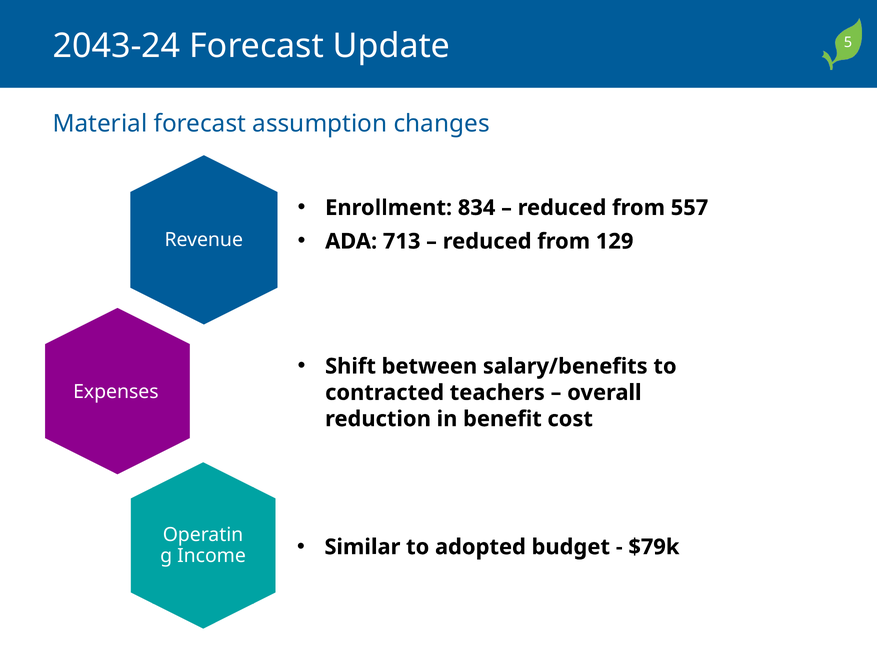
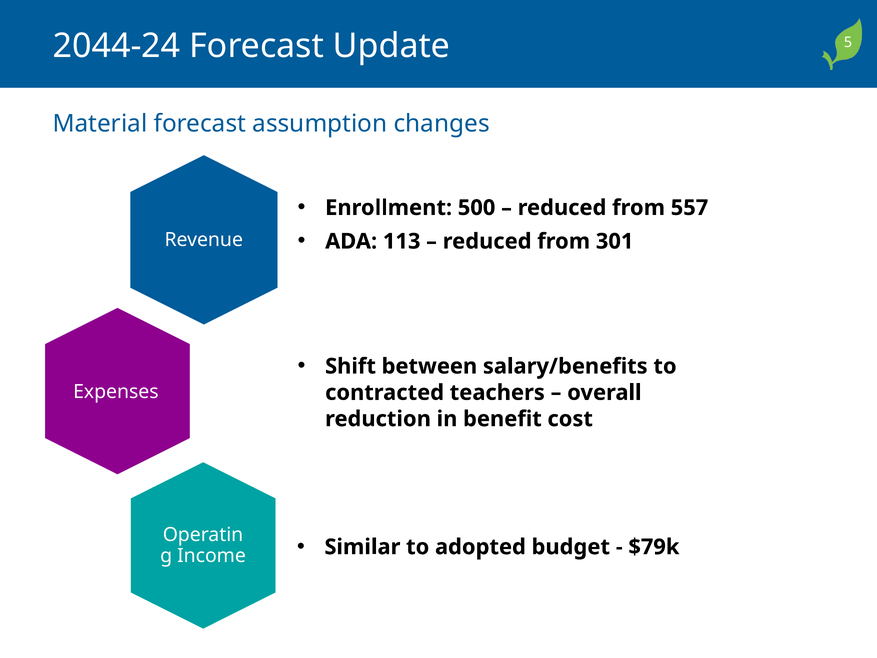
2043-24: 2043-24 -> 2044-24 (117, 46)
834: 834 -> 500 (477, 208)
713: 713 -> 113 (402, 241)
129: 129 -> 301 (615, 241)
